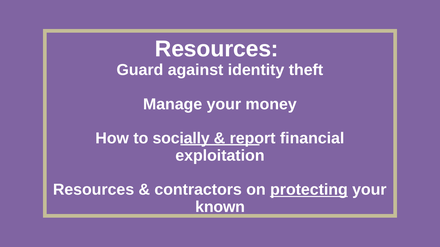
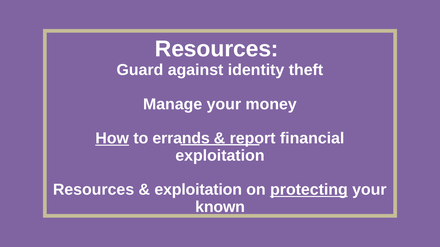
How underline: none -> present (112, 139)
socially: socially -> errands (181, 139)
contractors: contractors -> exploitation (198, 190)
